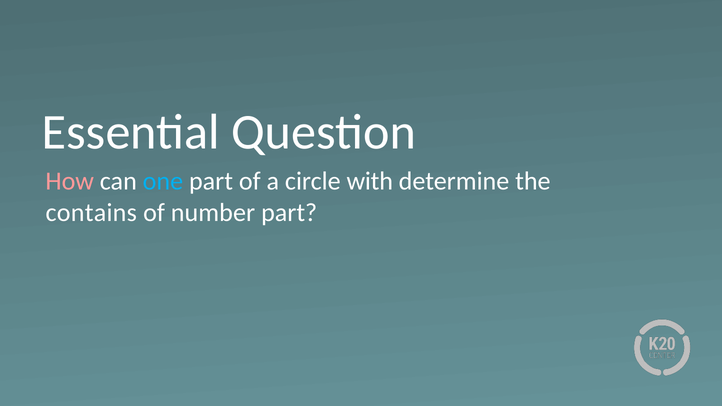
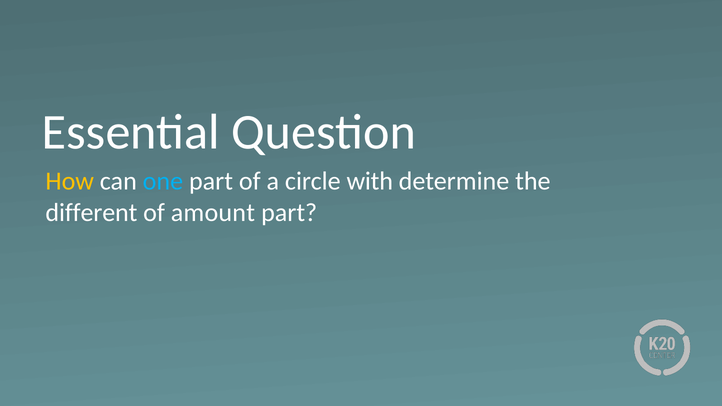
How colour: pink -> yellow (70, 181)
contains: contains -> different (91, 213)
number: number -> amount (213, 213)
